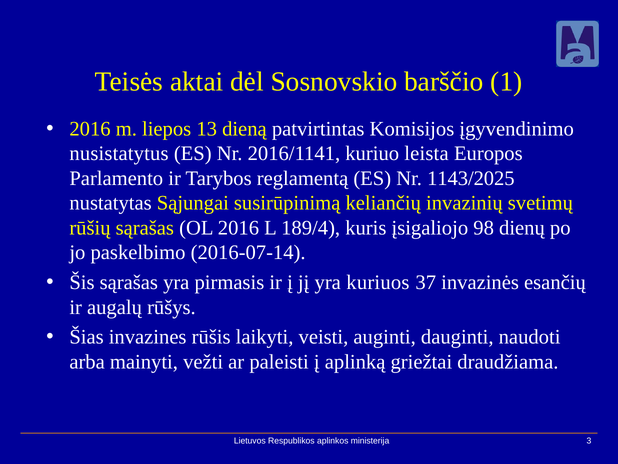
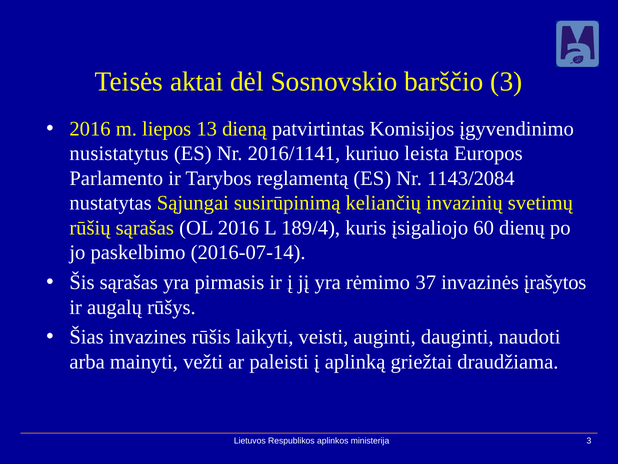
barščio 1: 1 -> 3 (506, 82)
1143/2025: 1143/2025 -> 1143/2084 (471, 178)
98: 98 -> 60 (484, 228)
kuriuos: kuriuos -> rėmimo (378, 282)
esančių: esančių -> įrašytos (555, 282)
